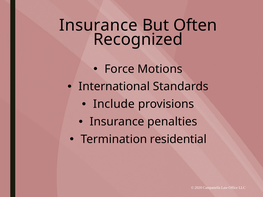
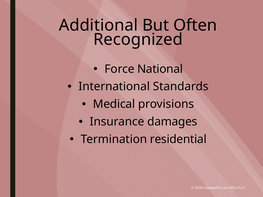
Insurance: Insurance -> Additional (98, 25)
Motions: Motions -> National (160, 69)
Include: Include -> Medical (114, 104)
penalties: penalties -> damages (172, 122)
